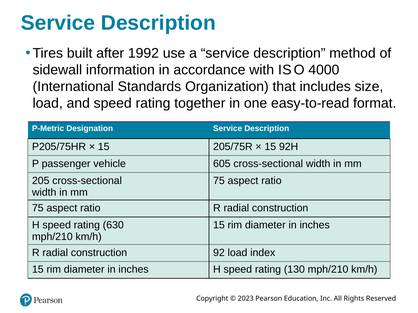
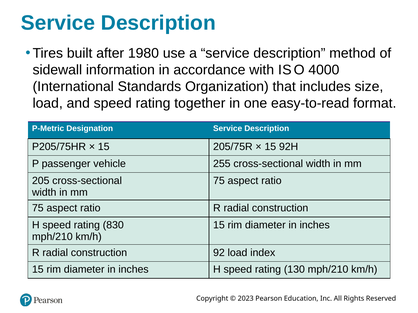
1992: 1992 -> 1980 (143, 53)
605: 605 -> 255 (222, 164)
630: 630 -> 830 (113, 225)
